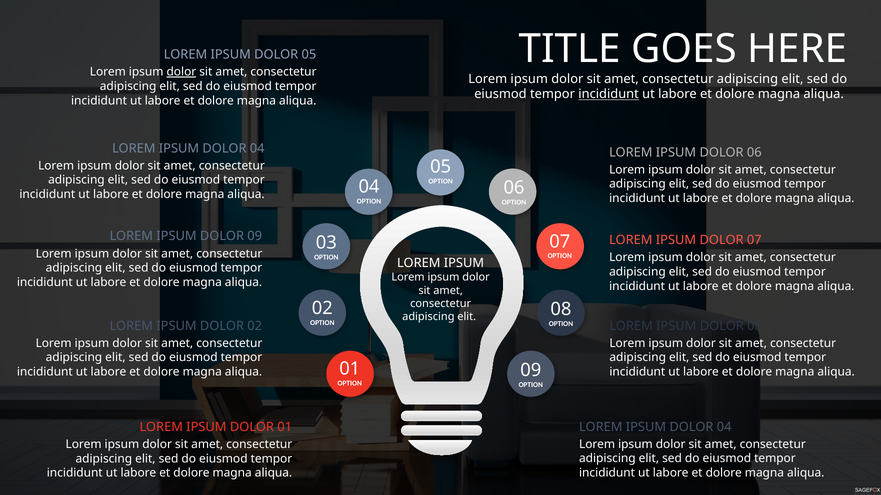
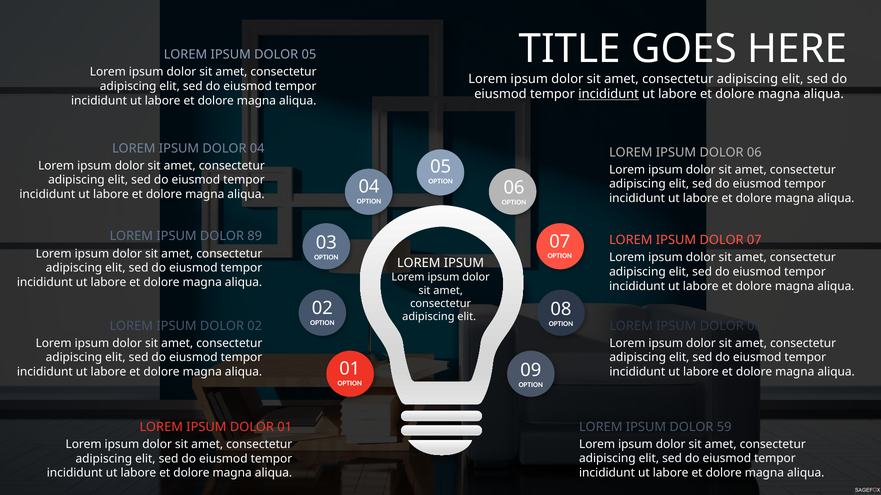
dolor underline: present -> none (181, 72)
DOLOR 09: 09 -> 89 (255, 236)
04: 04 -> 59 (724, 427)
